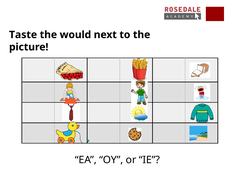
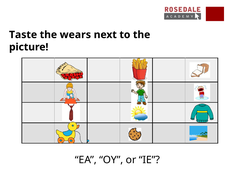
would: would -> wears (75, 35)
